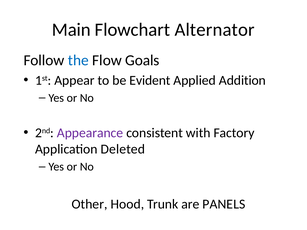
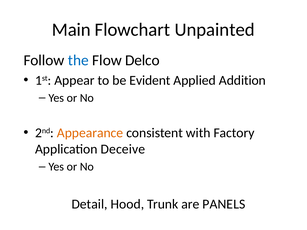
Alternator: Alternator -> Unpainted (215, 30)
Goals: Goals -> Delco (142, 60)
Appearance colour: purple -> orange (90, 133)
Deleted: Deleted -> Deceive (123, 149)
Other: Other -> Detail (90, 204)
